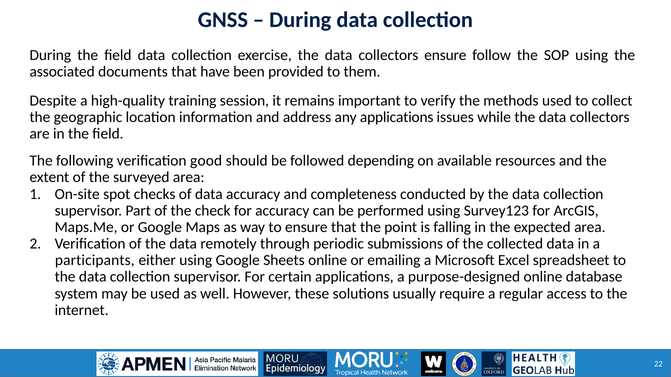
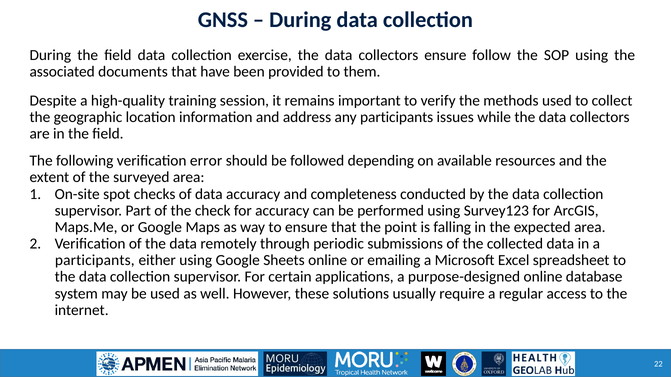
any applications: applications -> participants (397, 117)
good: good -> error (206, 161)
